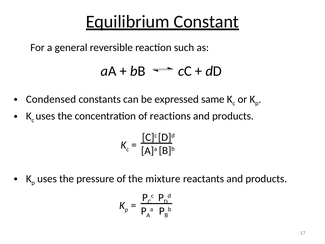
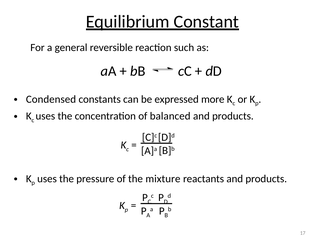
same: same -> more (213, 99)
reactions: reactions -> balanced (170, 116)
